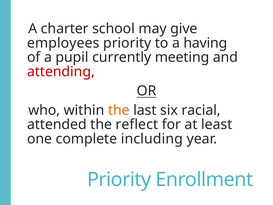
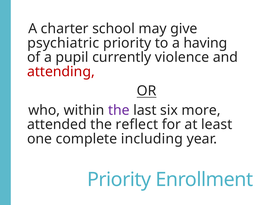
employees: employees -> psychiatric (63, 43)
meeting: meeting -> violence (182, 57)
the colour: orange -> purple (119, 110)
racial: racial -> more (201, 110)
